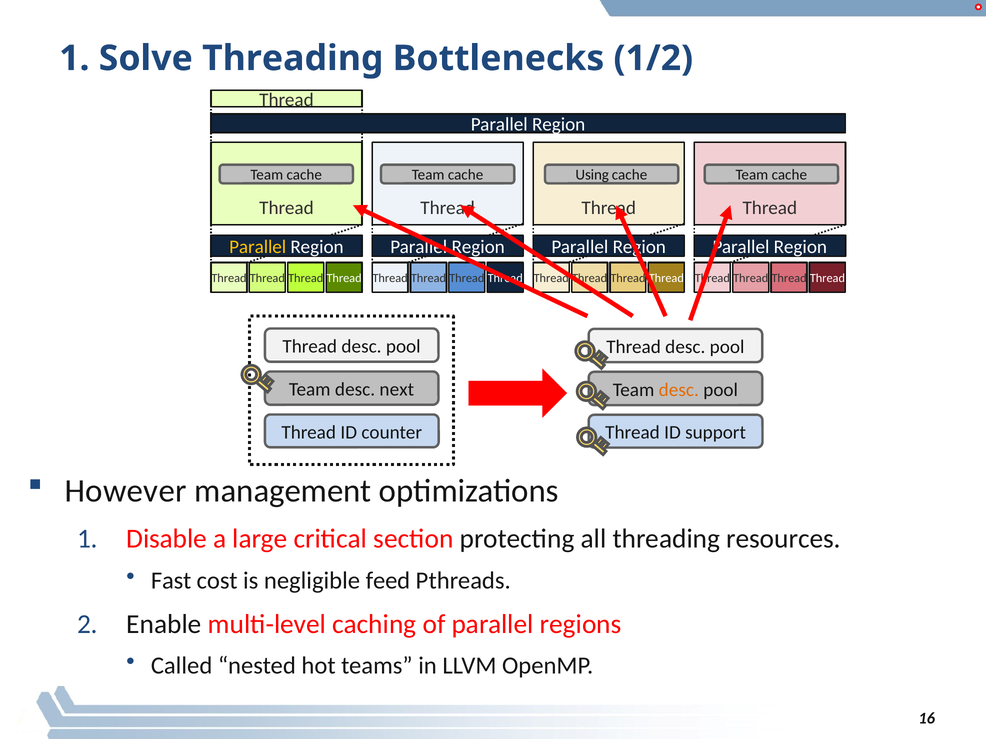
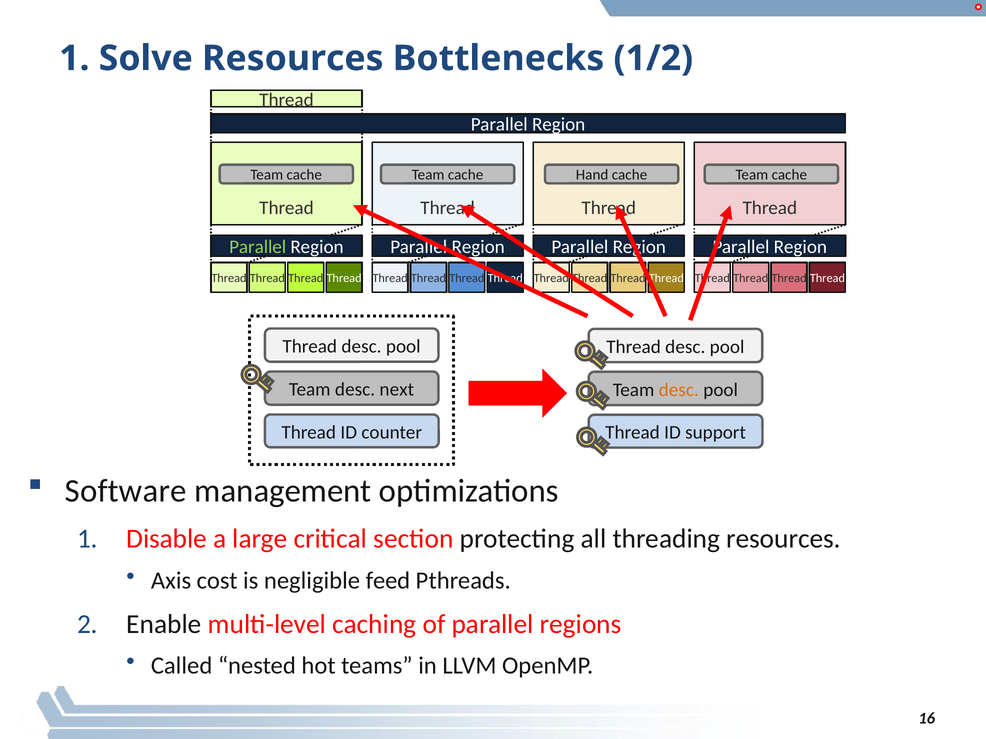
Solve Threading: Threading -> Resources (293, 58)
Using: Using -> Hand (592, 175)
Parallel colour: yellow -> light green (258, 247)
However: However -> Software (126, 491)
Fast: Fast -> Axis (171, 581)
